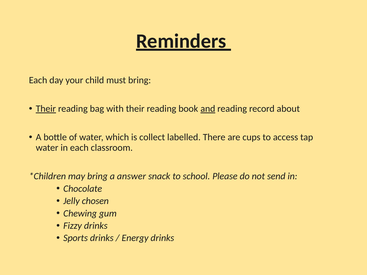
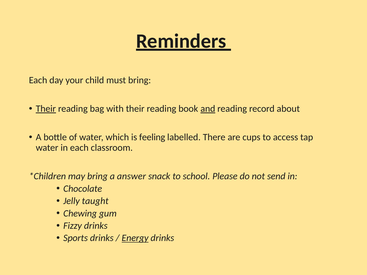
collect: collect -> feeling (152, 137)
chosen: chosen -> taught (95, 201)
Energy underline: none -> present (135, 238)
